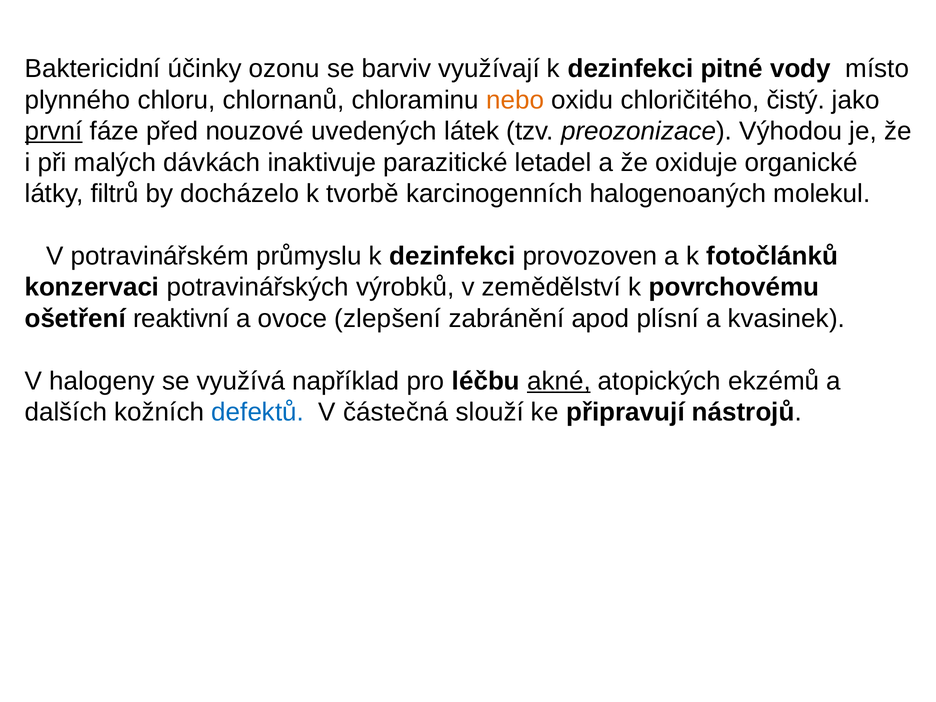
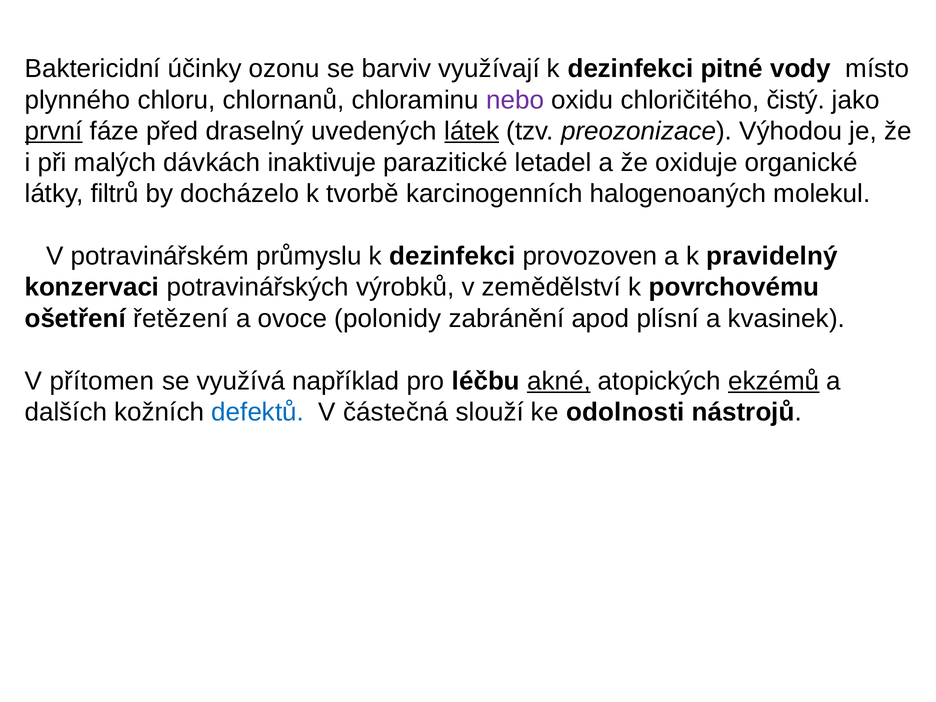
nebo colour: orange -> purple (515, 100)
nouzové: nouzové -> draselný (255, 131)
látek underline: none -> present (472, 131)
fotočlánků: fotočlánků -> pravidelný (772, 256)
reaktivní: reaktivní -> řetězení (181, 318)
zlepšení: zlepšení -> polonidy (388, 318)
halogeny: halogeny -> přítomen (102, 381)
ekzémů underline: none -> present (774, 381)
připravují: připravují -> odolnosti (625, 412)
